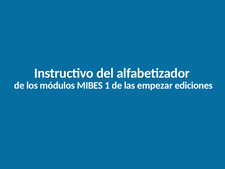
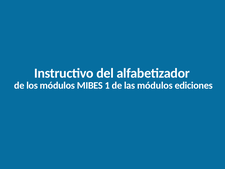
las empezar: empezar -> módulos (155, 85)
